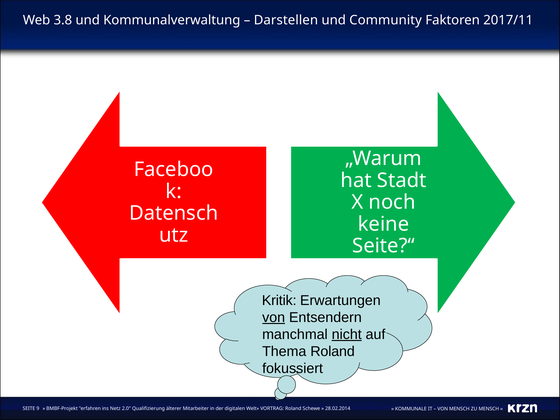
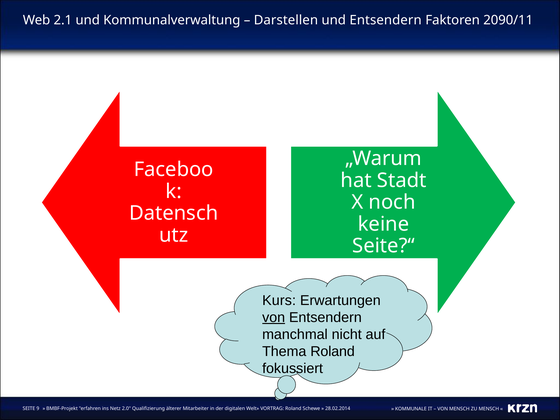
3.8: 3.8 -> 2.1 (63, 20)
und Community: Community -> Entsendern (386, 20)
2017/11: 2017/11 -> 2090/11 (508, 20)
Kritik: Kritik -> Kurs (279, 300)
nicht underline: present -> none (347, 334)
